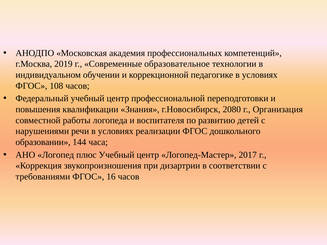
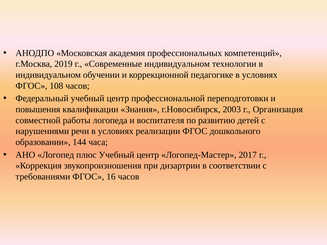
Современные образовательное: образовательное -> индивидуальном (177, 64)
2080: 2080 -> 2003 (232, 110)
